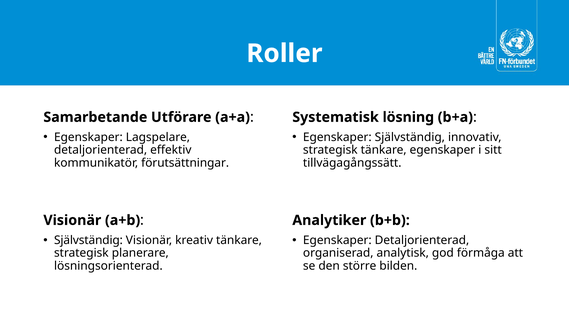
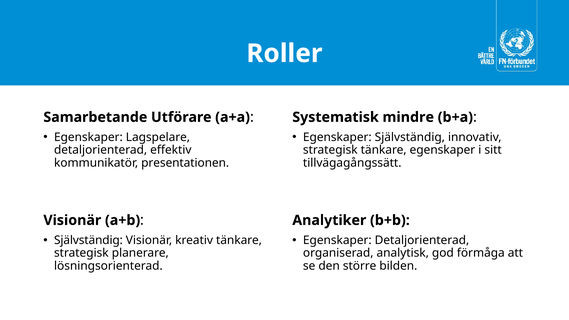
lösning: lösning -> mindre (408, 117)
förutsättningar: förutsättningar -> presentationen (185, 163)
